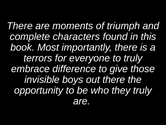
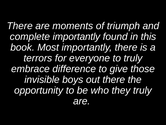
complete characters: characters -> importantly (76, 37)
